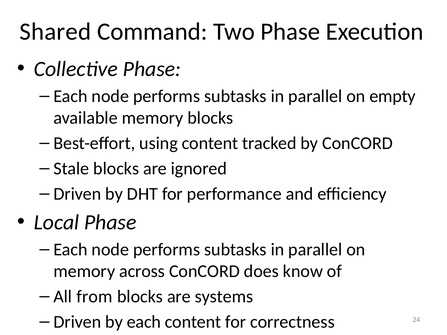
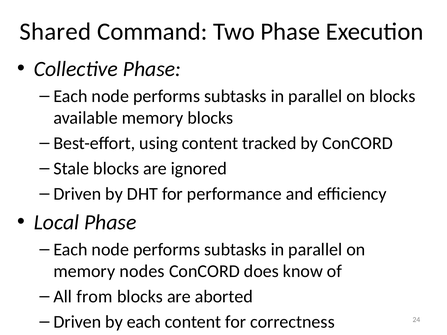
on empty: empty -> blocks (392, 96)
across: across -> nodes (142, 271)
systems: systems -> aborted (224, 297)
